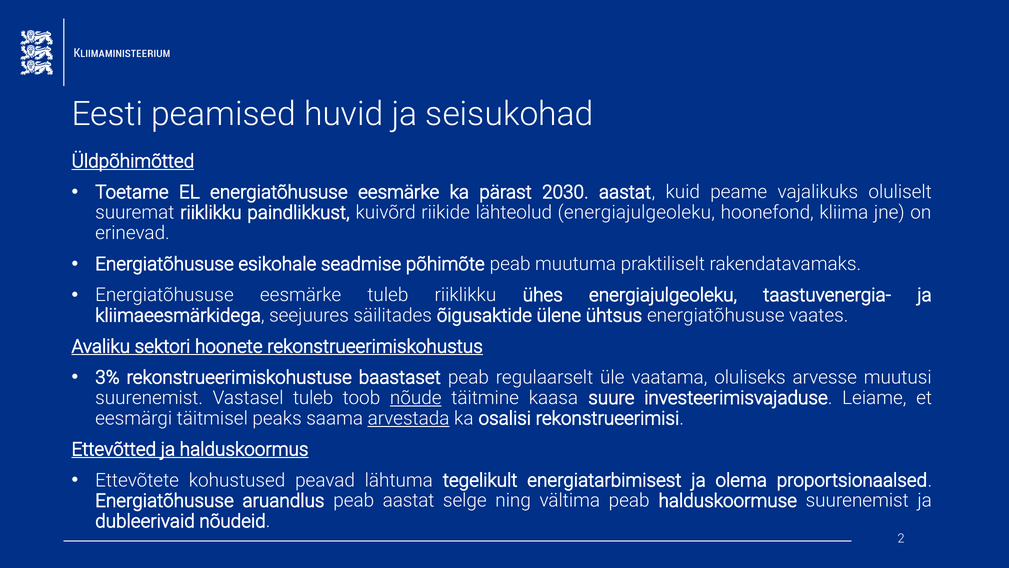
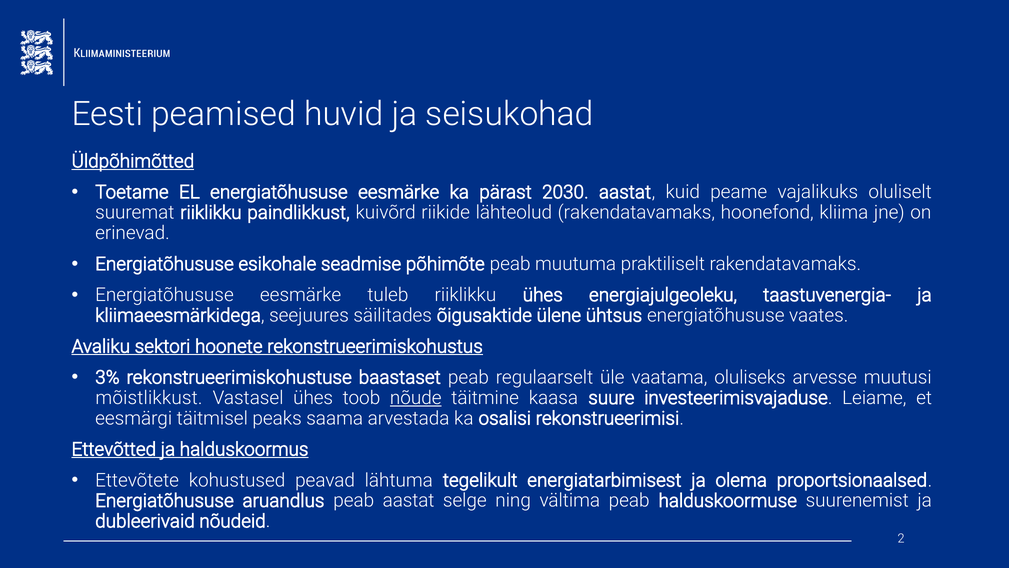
lähteolud energiajulgeoleku: energiajulgeoleku -> rakendatavamaks (636, 212)
suurenemist: suurenemist -> mõistlikkust (149, 398)
Vastasel tuleb: tuleb -> ühes (313, 398)
arvestada underline: present -> none (409, 418)
